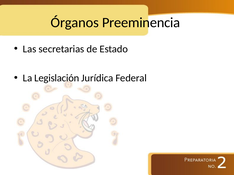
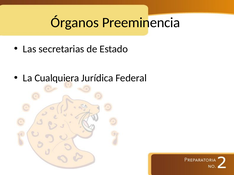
Legislación: Legislación -> Cualquiera (57, 78)
